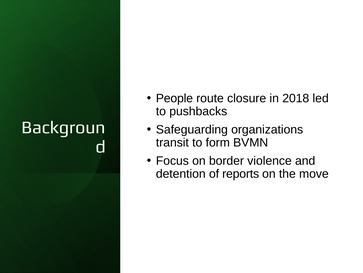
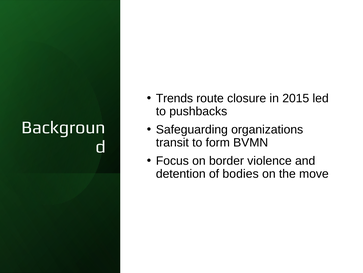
People: People -> Trends (174, 98)
2018: 2018 -> 2015 (296, 98)
reports: reports -> bodies (241, 173)
